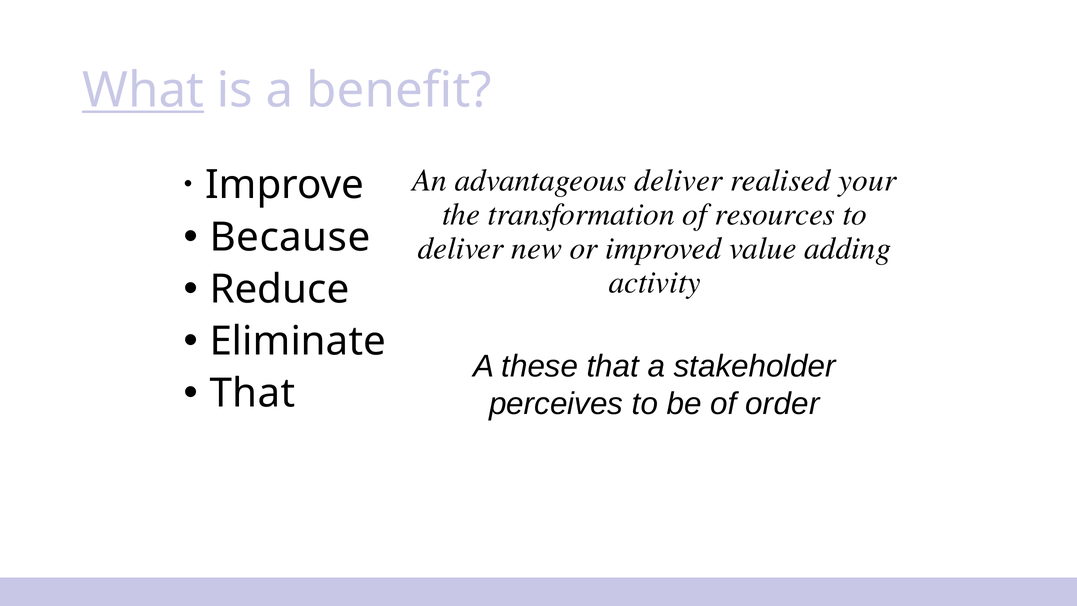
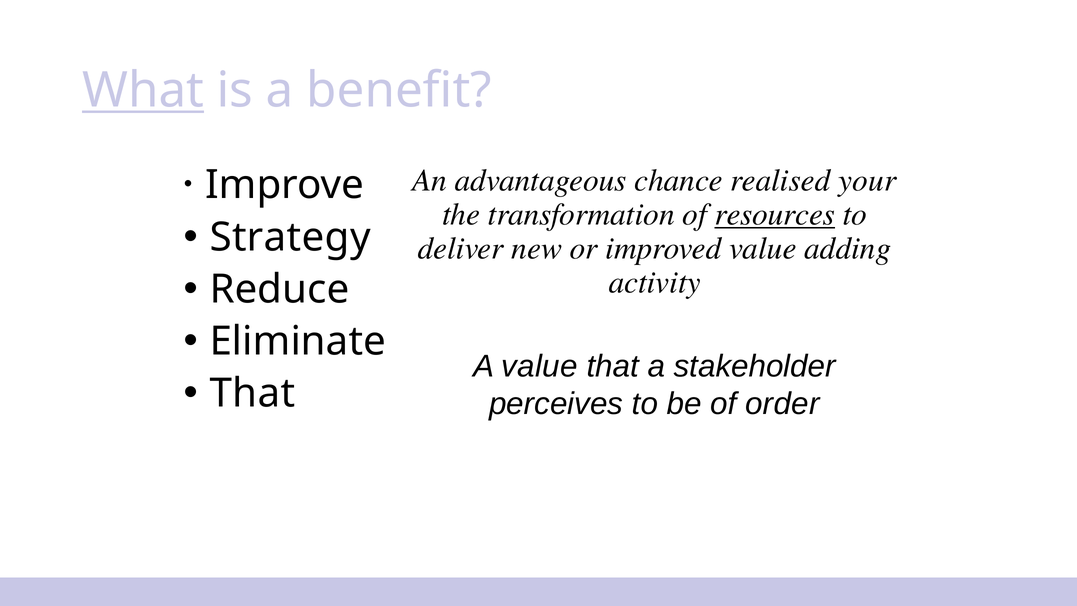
advantageous deliver: deliver -> chance (679, 180)
resources underline: none -> present (775, 214)
Because: Because -> Strategy (290, 237)
A these: these -> value (540, 366)
